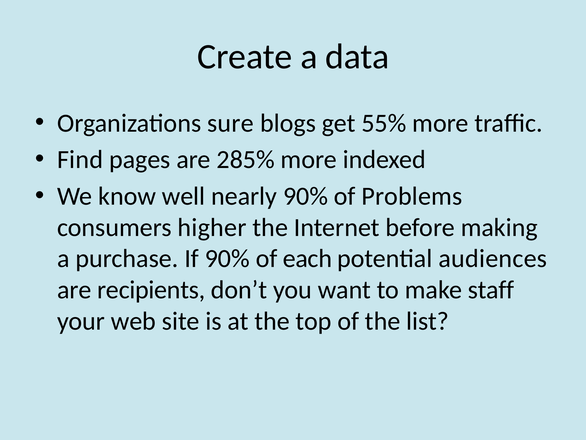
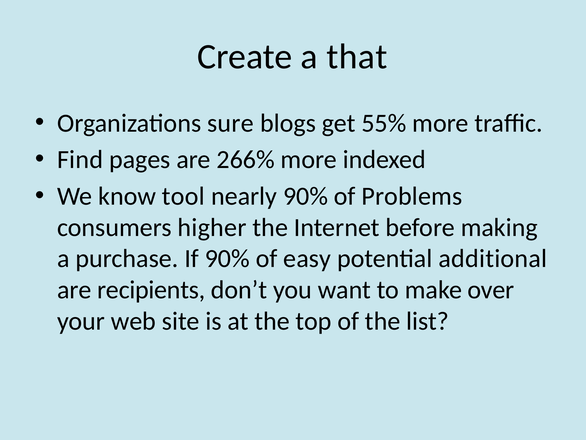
data: data -> that (357, 57)
285%: 285% -> 266% (246, 159)
well: well -> tool (183, 196)
each: each -> easy (307, 258)
audiences: audiences -> additional (493, 258)
staff: staff -> over (491, 290)
